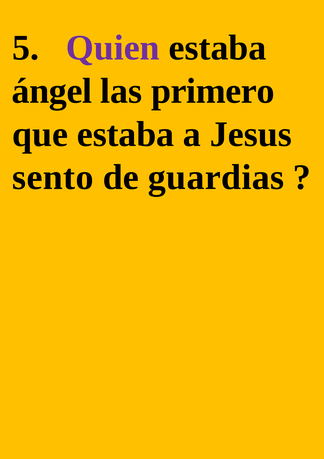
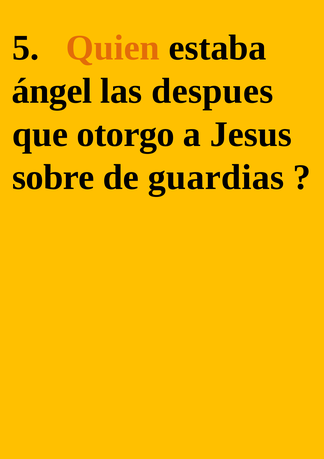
Quien colour: purple -> orange (113, 48)
primero: primero -> despues (212, 91)
que estaba: estaba -> otorgo (126, 134)
sento: sento -> sobre (53, 177)
